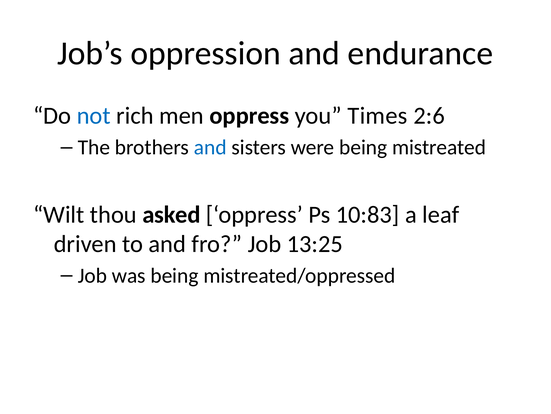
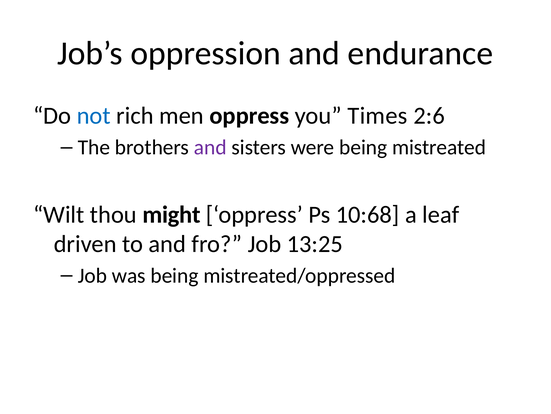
and colour: blue -> purple (210, 147)
asked: asked -> might (171, 214)
10:83: 10:83 -> 10:68 (368, 214)
